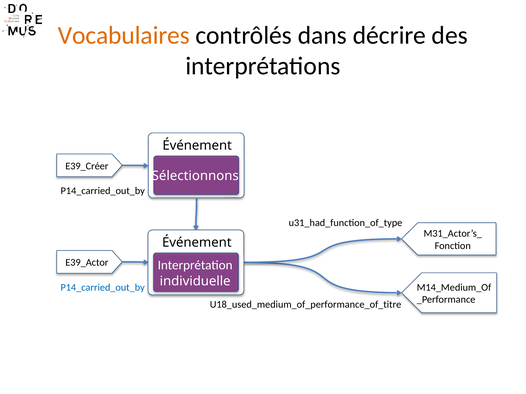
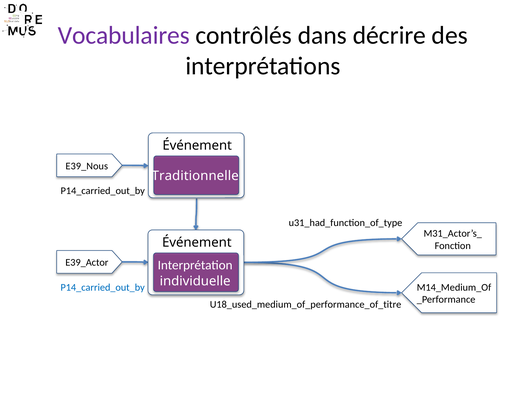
Vocabulaires colour: orange -> purple (124, 36)
E39_Créer: E39_Créer -> E39_Nous (87, 166)
Sélectionnons: Sélectionnons -> Traditionnelle (195, 176)
